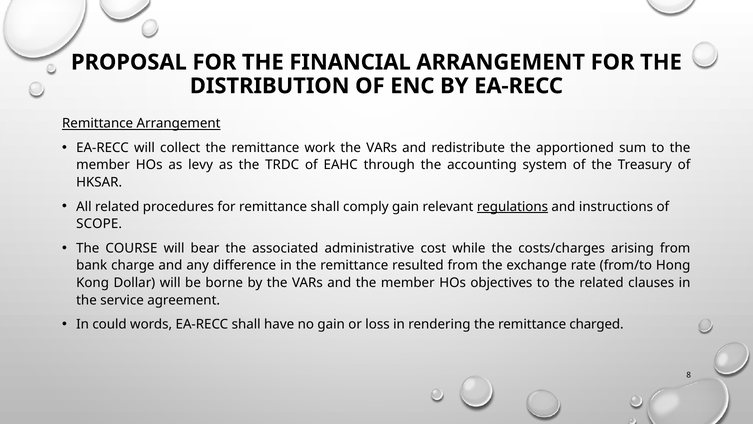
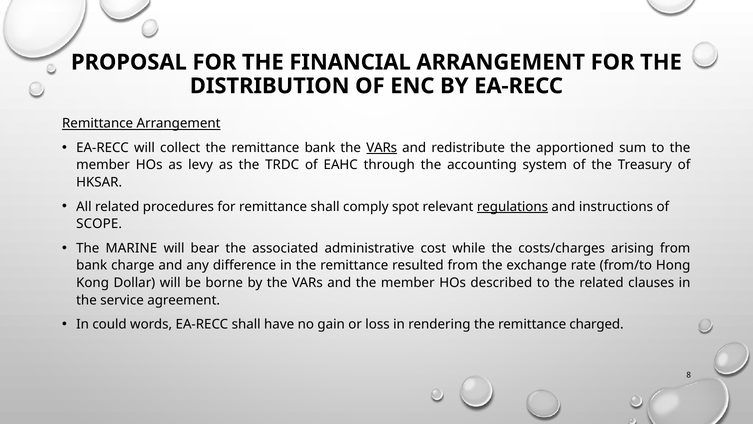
remittance work: work -> bank (320, 148)
VARs underline: none -> present (382, 148)
comply gain: gain -> spot (406, 206)
COURSE: COURSE -> MARINE (131, 248)
objectives: objectives -> described (501, 283)
